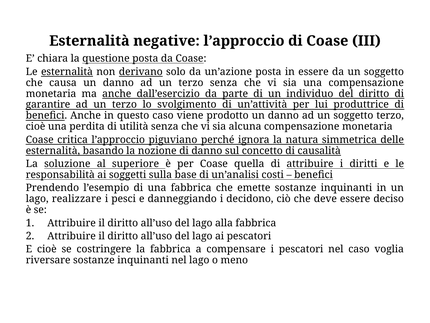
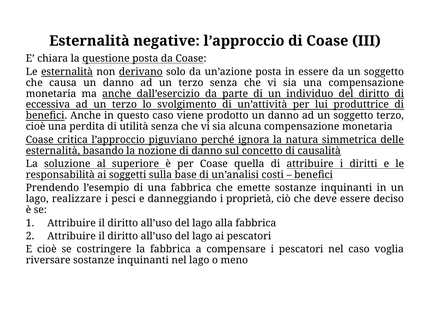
garantire: garantire -> eccessiva (48, 104)
decidono: decidono -> proprietà (250, 199)
